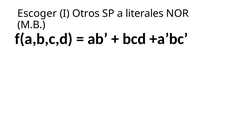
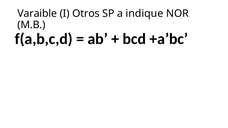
Escoger: Escoger -> Varaible (37, 14)
literales: literales -> indique (144, 14)
